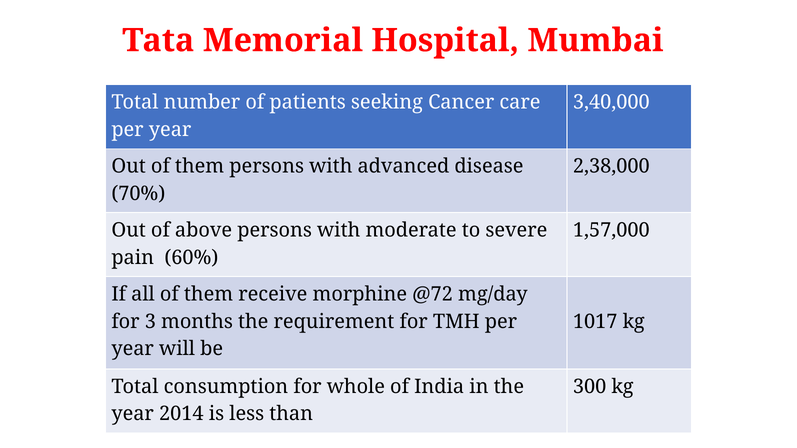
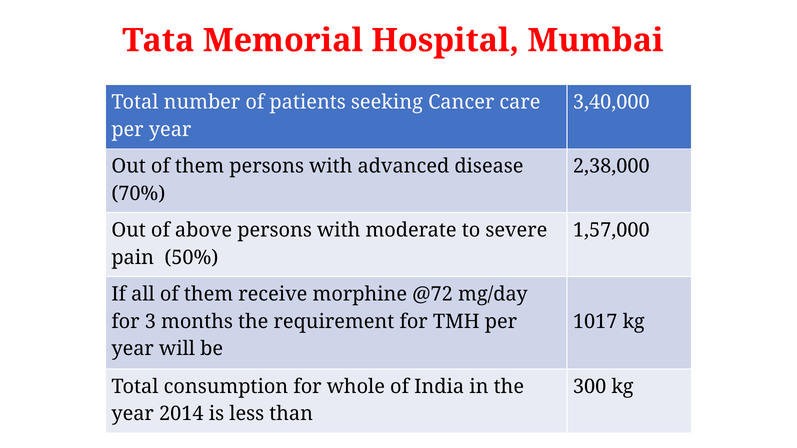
60%: 60% -> 50% (191, 258)
